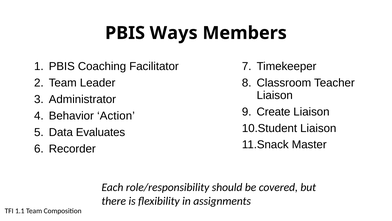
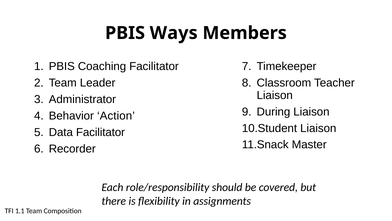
Create: Create -> During (273, 111)
Data Evaluates: Evaluates -> Facilitator (100, 132)
